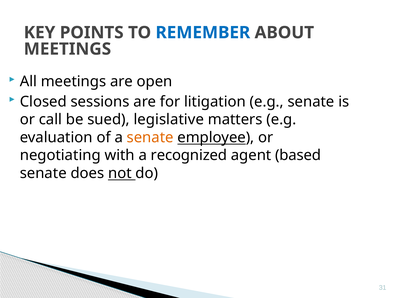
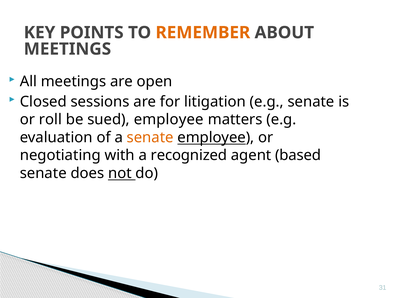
REMEMBER colour: blue -> orange (203, 33)
call: call -> roll (50, 119)
sued legislative: legislative -> employee (169, 119)
